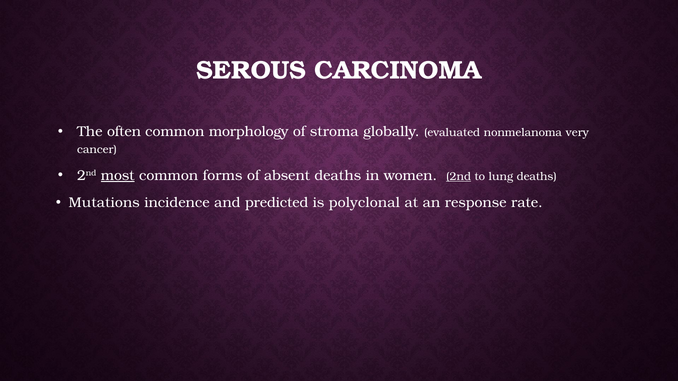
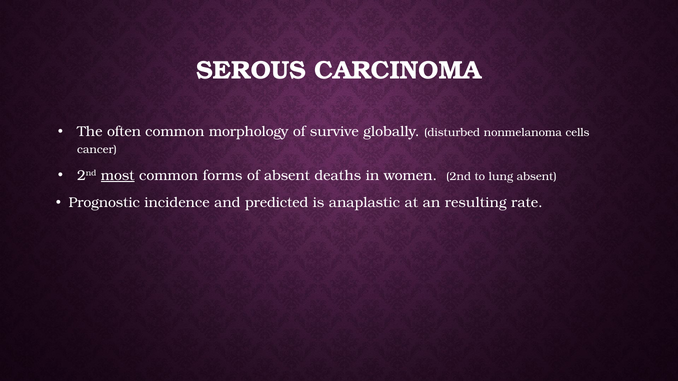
stroma: stroma -> survive (334, 132)
evaluated: evaluated -> disturbed (452, 133)
very: very -> cells (577, 133)
2nd underline: present -> none (459, 177)
lung deaths: deaths -> absent (537, 177)
Mutations: Mutations -> Prognostic (104, 203)
polyclonal: polyclonal -> anaplastic (364, 203)
response: response -> resulting (476, 203)
